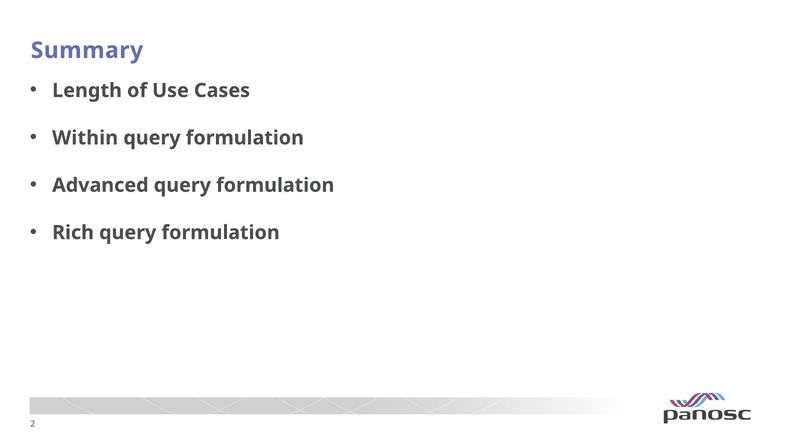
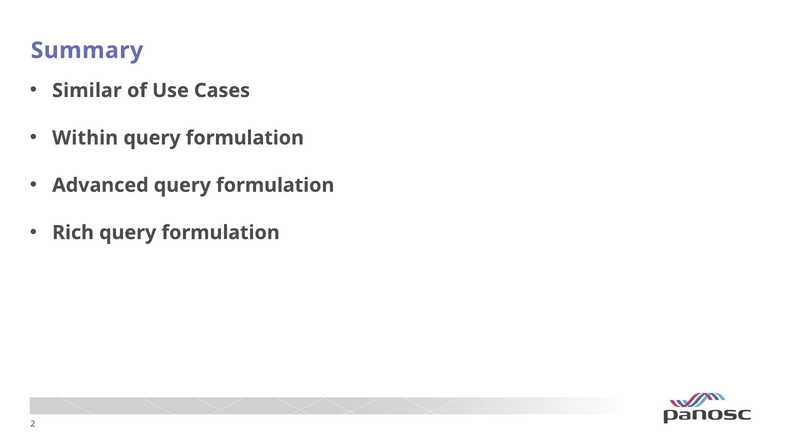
Length: Length -> Similar (87, 91)
